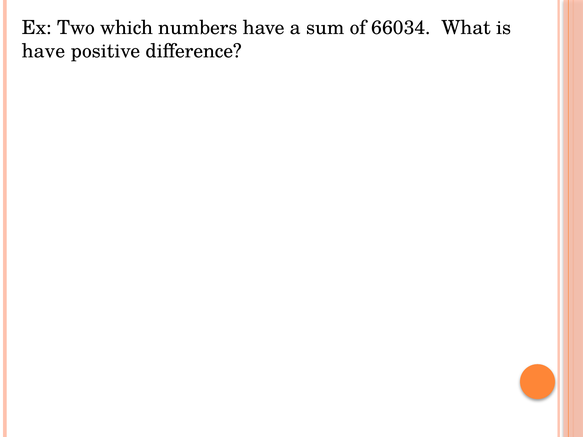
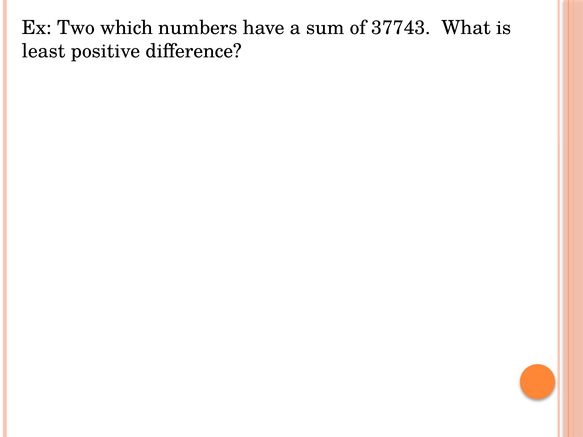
66034: 66034 -> 37743 (401, 28)
have: have -> least (44, 51)
